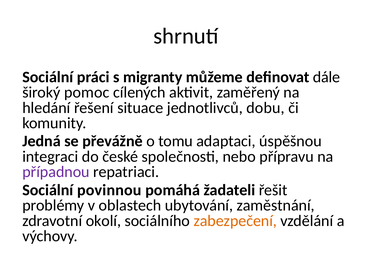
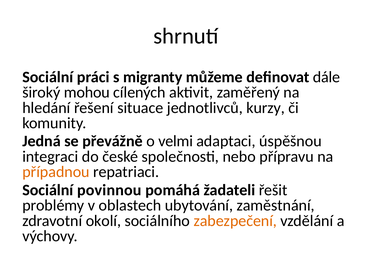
pomoc: pomoc -> mohou (87, 92)
dobu: dobu -> kurzy (266, 108)
tomu: tomu -> velmi (176, 141)
případnou colour: purple -> orange (56, 172)
